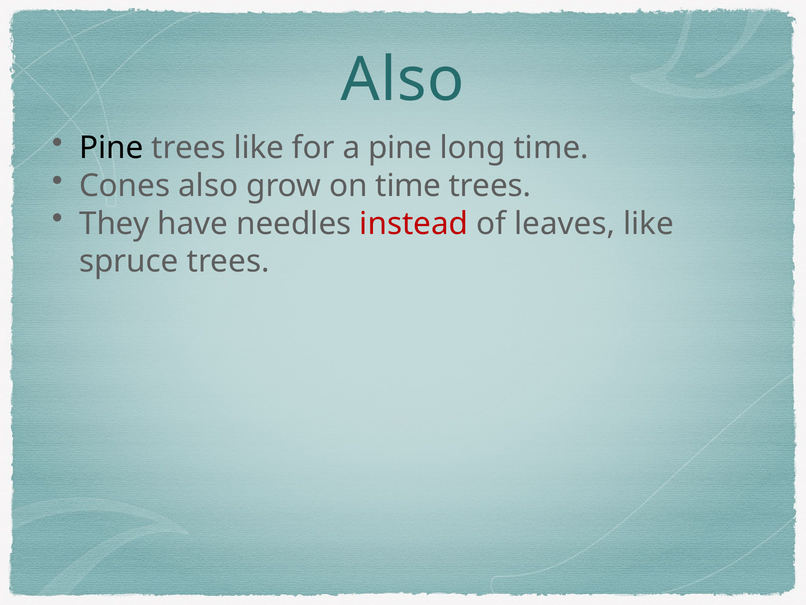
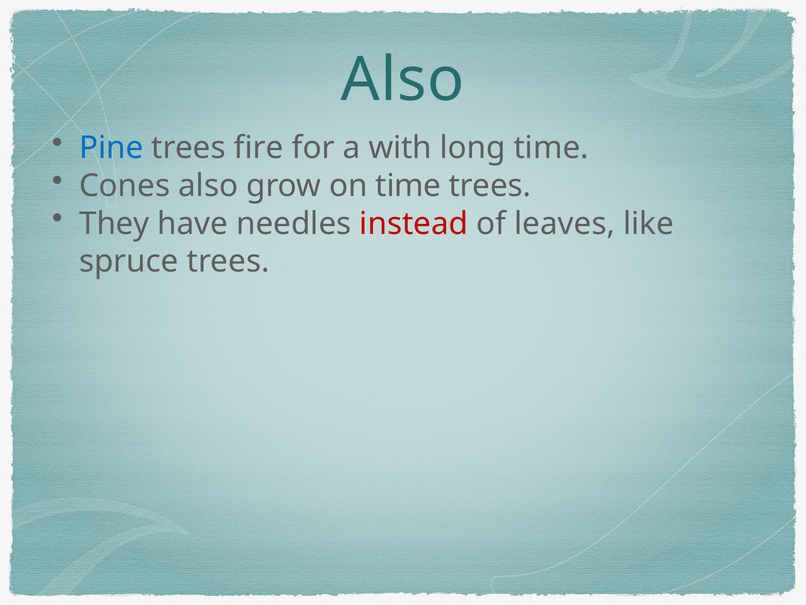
Pine colour: black -> blue (111, 148)
trees like: like -> fire (259, 148)
a pine: pine -> with (400, 148)
